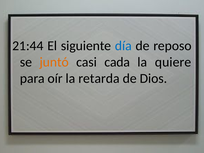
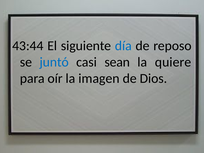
21:44: 21:44 -> 43:44 (28, 46)
juntó colour: orange -> blue (54, 62)
cada: cada -> sean (117, 62)
retarda: retarda -> imagen (99, 78)
